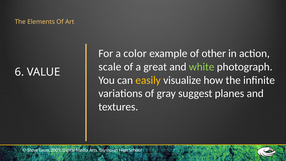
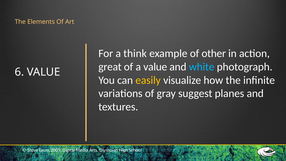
color: color -> think (135, 53)
scale: scale -> great (110, 67)
a great: great -> value (155, 67)
white colour: light green -> light blue (202, 67)
